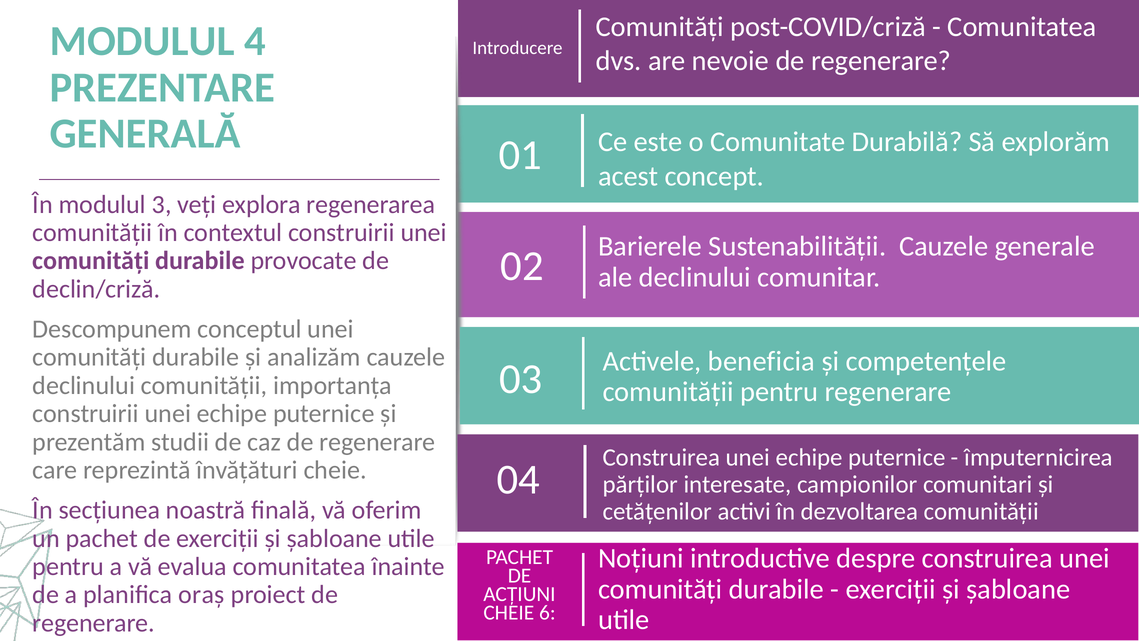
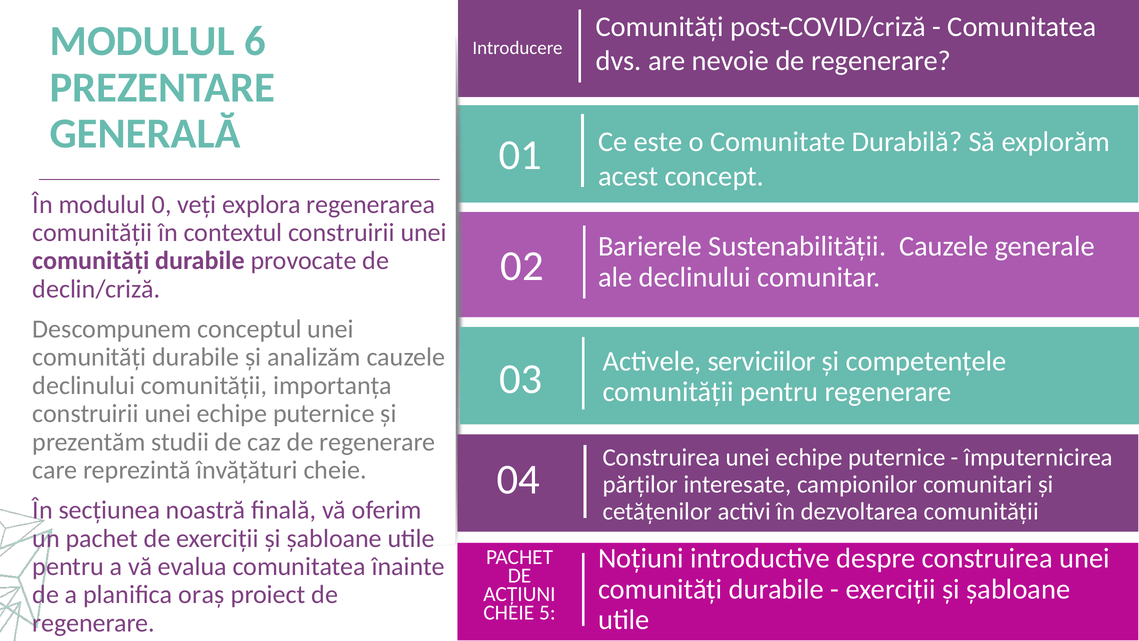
4: 4 -> 6 (255, 41)
3: 3 -> 0 (162, 204)
beneficia: beneficia -> serviciilor (762, 361)
6: 6 -> 5 (547, 612)
